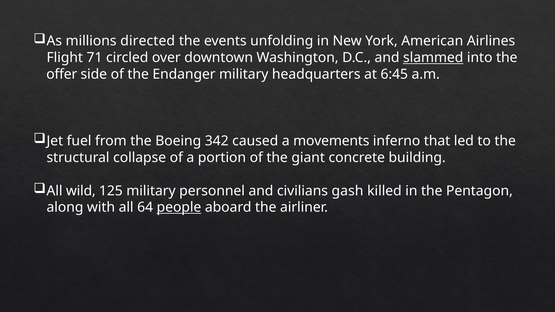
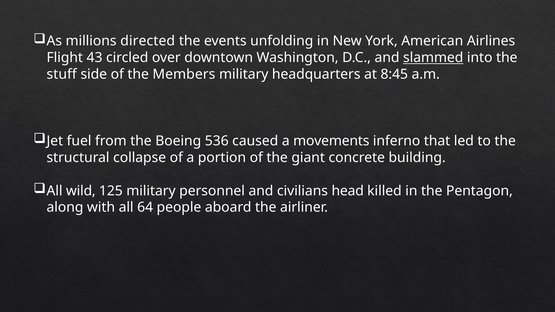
71: 71 -> 43 (95, 58)
offer: offer -> stuff (62, 74)
Endanger: Endanger -> Members (184, 74)
6:45: 6:45 -> 8:45 (394, 74)
342: 342 -> 536 (217, 141)
gash: gash -> head (348, 191)
people underline: present -> none (179, 208)
